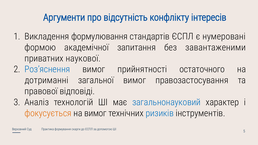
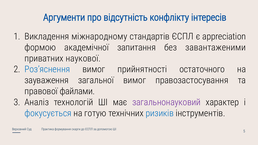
формулювання: формулювання -> міжнародному (99, 37)
нумеровані: нумеровані -> appreciation (224, 37)
дотриманні: дотриманні -> зауваження (47, 80)
відповіді: відповіді -> файлами (77, 91)
загальнонауковий colour: blue -> purple (166, 102)
фокусується colour: orange -> blue (48, 113)
на вимог: вимог -> готую (95, 113)
